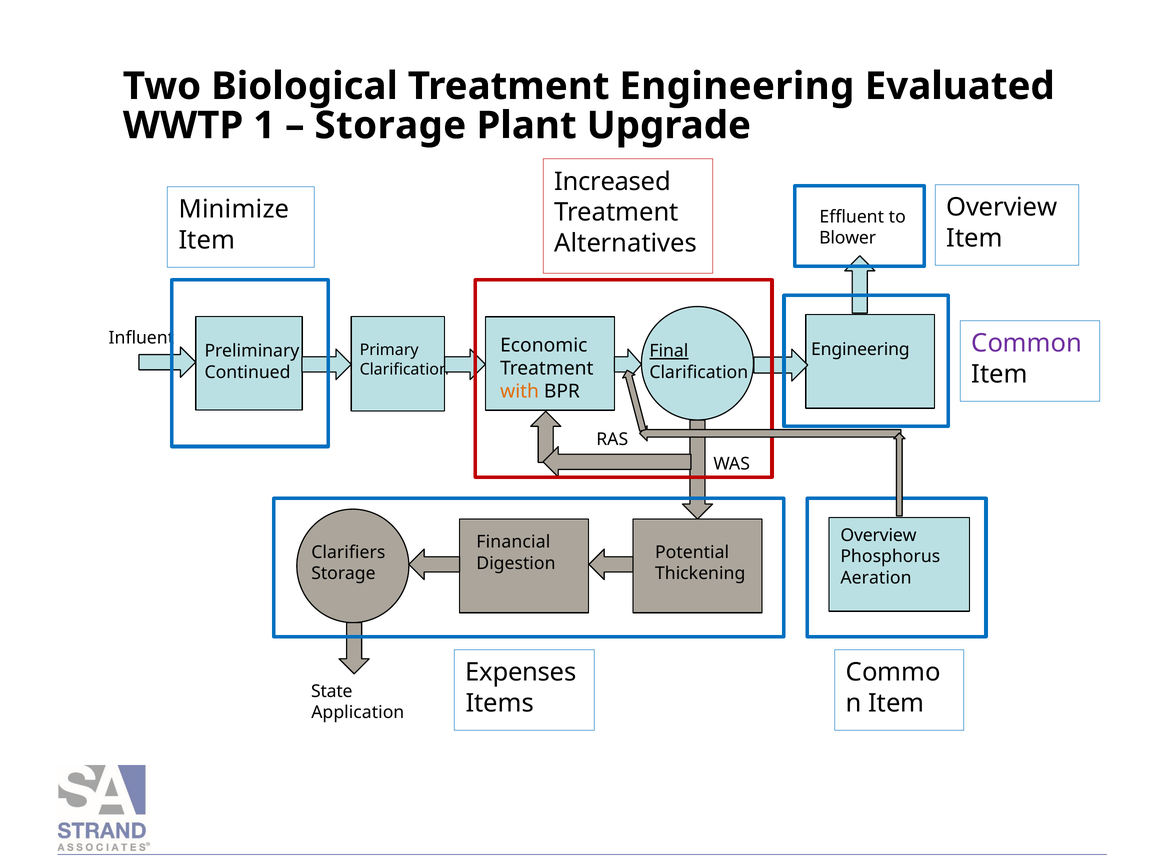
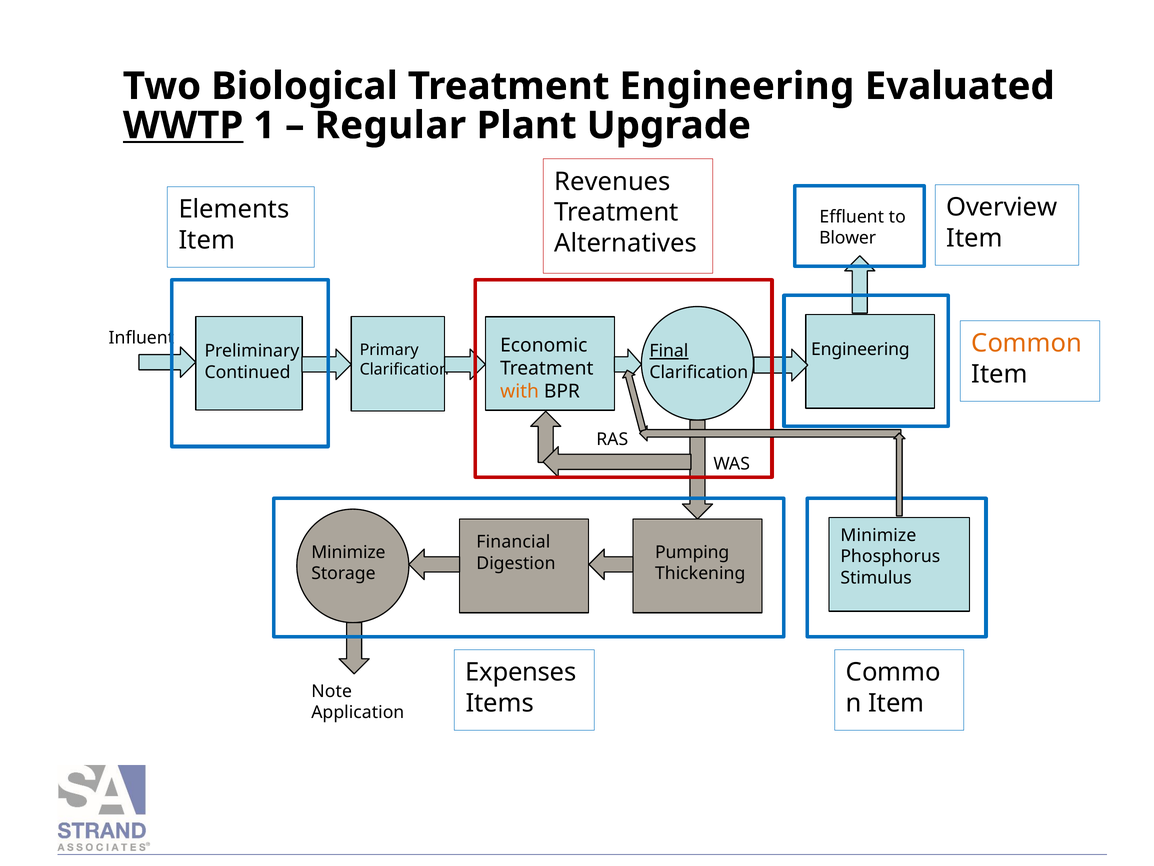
WWTP underline: none -> present (183, 125)
Storage: Storage -> Regular (390, 125)
Increased: Increased -> Revenues (612, 182)
Minimize: Minimize -> Elements (234, 209)
Common colour: purple -> orange (1027, 343)
Overview: Overview -> Minimize (878, 535)
Clarifiers: Clarifiers -> Minimize (348, 552)
Potential: Potential -> Pumping (692, 552)
Aeration: Aeration -> Stimulus (876, 577)
State: State -> Note (332, 691)
